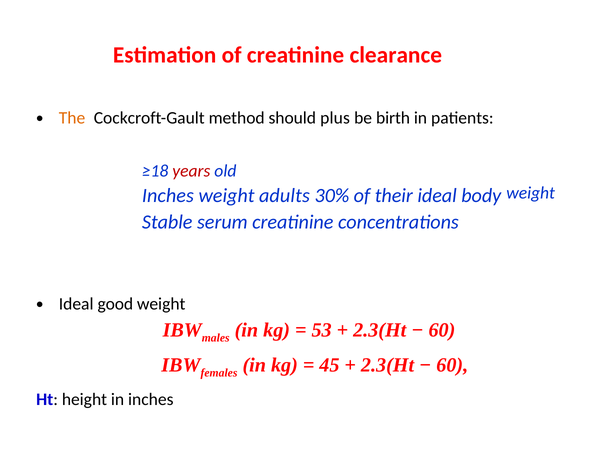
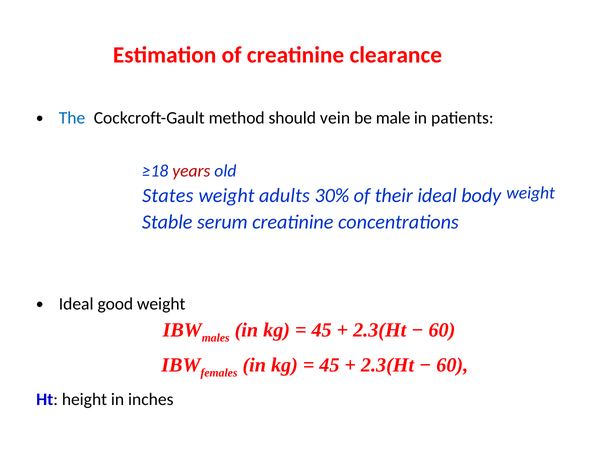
The colour: orange -> blue (72, 118)
plus: plus -> vein (335, 118)
birth: birth -> male (393, 118)
Inches: Inches -> States (168, 196)
53: 53 -> 45 (322, 330)
